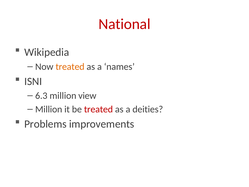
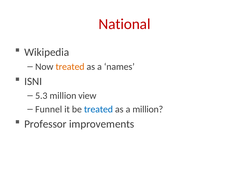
6.3: 6.3 -> 5.3 (41, 96)
Million: Million -> Funnel (49, 109)
treated colour: red -> blue (98, 109)
a deities: deities -> million (148, 109)
Problems: Problems -> Professor (45, 124)
